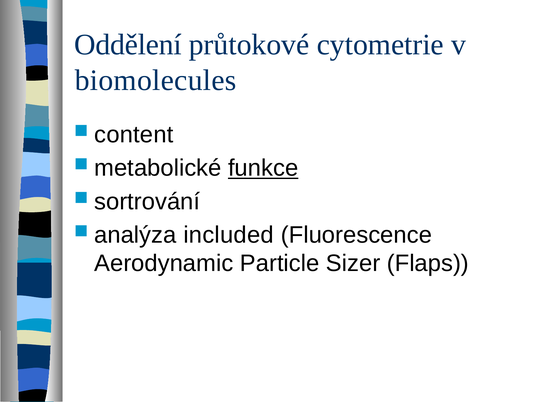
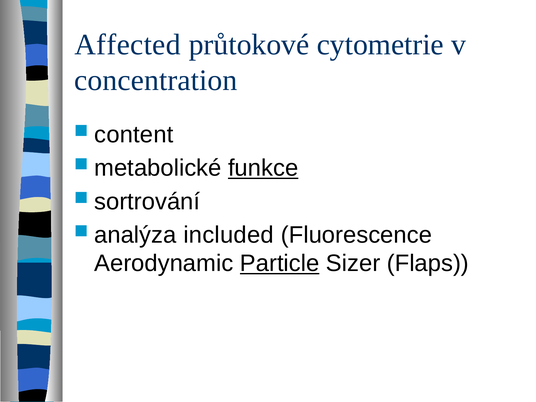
Oddělení: Oddělení -> Affected (128, 45)
biomolecules: biomolecules -> concentration (156, 80)
Particle underline: none -> present (280, 263)
